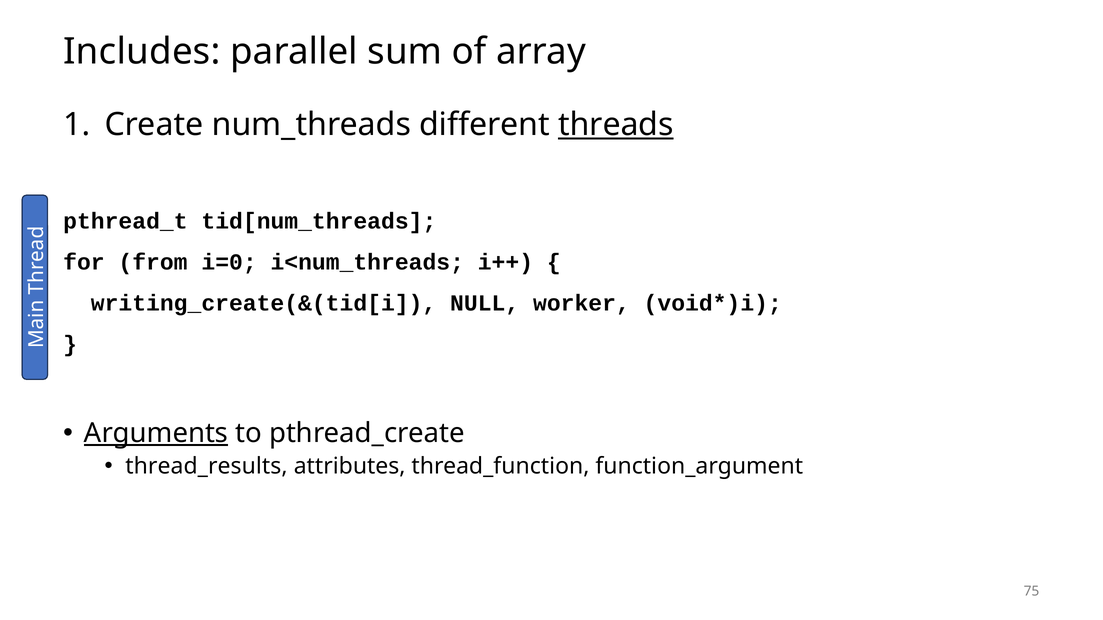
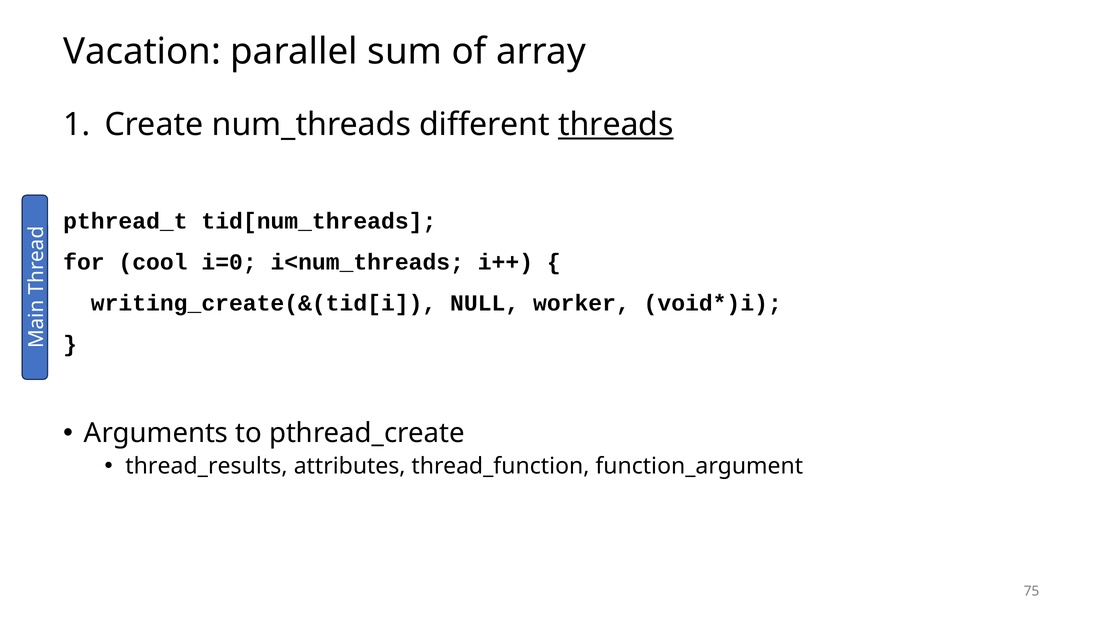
Includes: Includes -> Vacation (142, 51)
from: from -> cool (153, 262)
Arguments underline: present -> none (156, 433)
